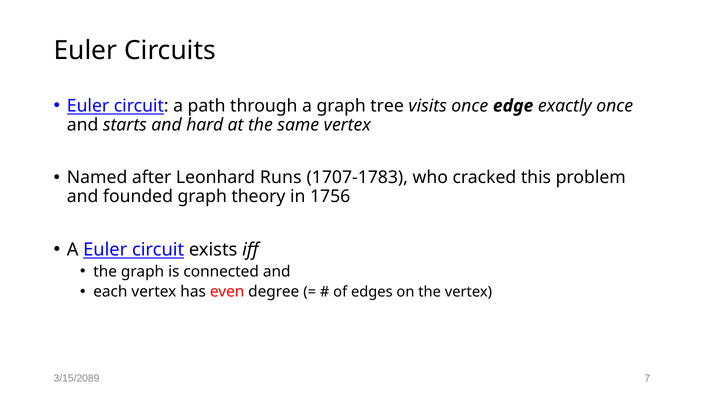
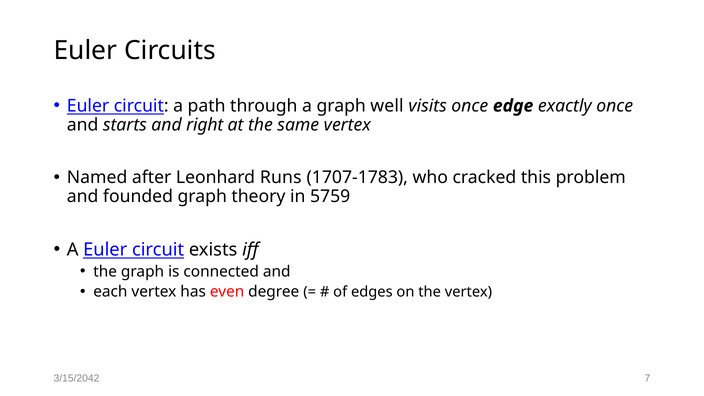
tree: tree -> well (387, 106)
hard: hard -> right (205, 125)
1756: 1756 -> 5759 (330, 196)
3/15/2089: 3/15/2089 -> 3/15/2042 (77, 378)
